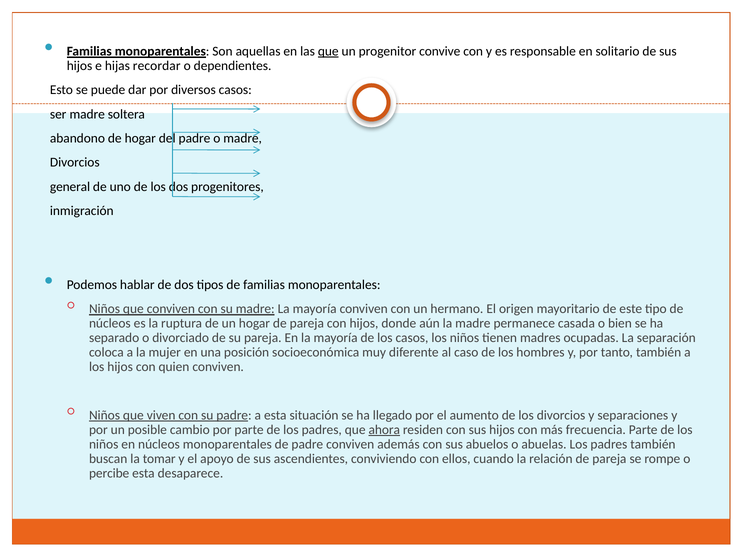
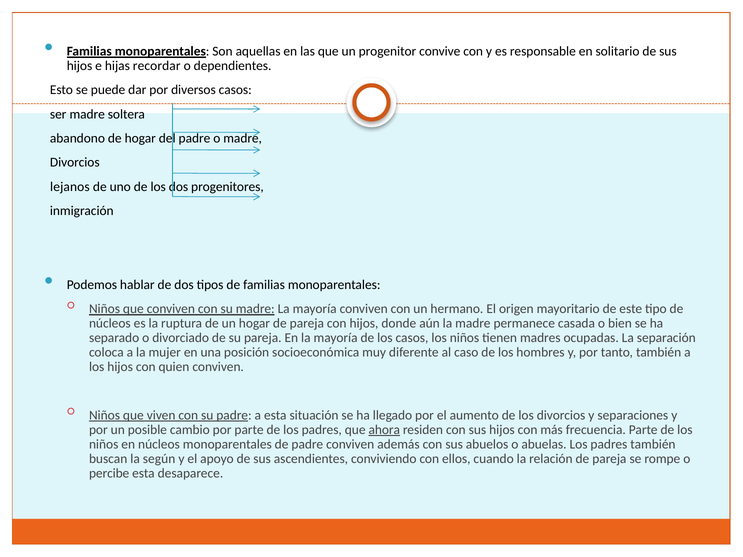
que underline: present -> none (328, 51)
general: general -> lejanos (70, 187)
tomar: tomar -> según (159, 459)
